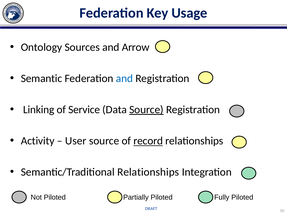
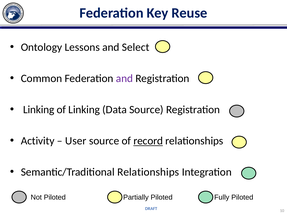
Usage: Usage -> Reuse (189, 13)
Sources: Sources -> Lessons (82, 47)
Arrow: Arrow -> Select (136, 47)
Semantic: Semantic -> Common (41, 78)
and colour: blue -> purple (124, 78)
of Service: Service -> Linking (84, 110)
Source underline: present -> none (146, 110)
